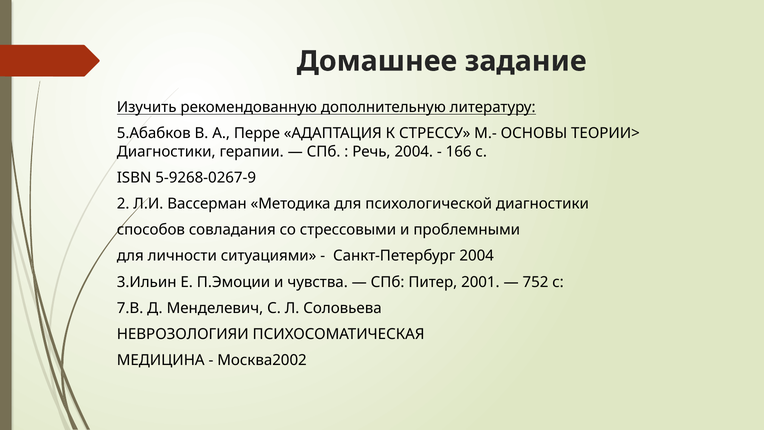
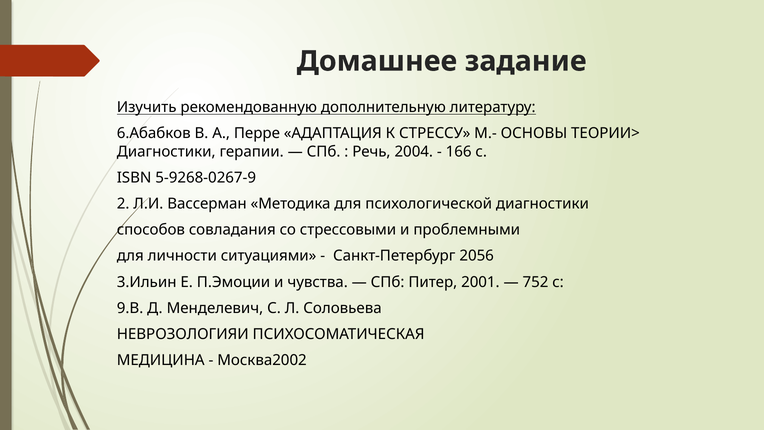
5.Абабков: 5.Абабков -> 6.Абабков (154, 133)
Санкт-Петербург 2004: 2004 -> 2056 (477, 256)
7.В: 7.В -> 9.В (130, 308)
